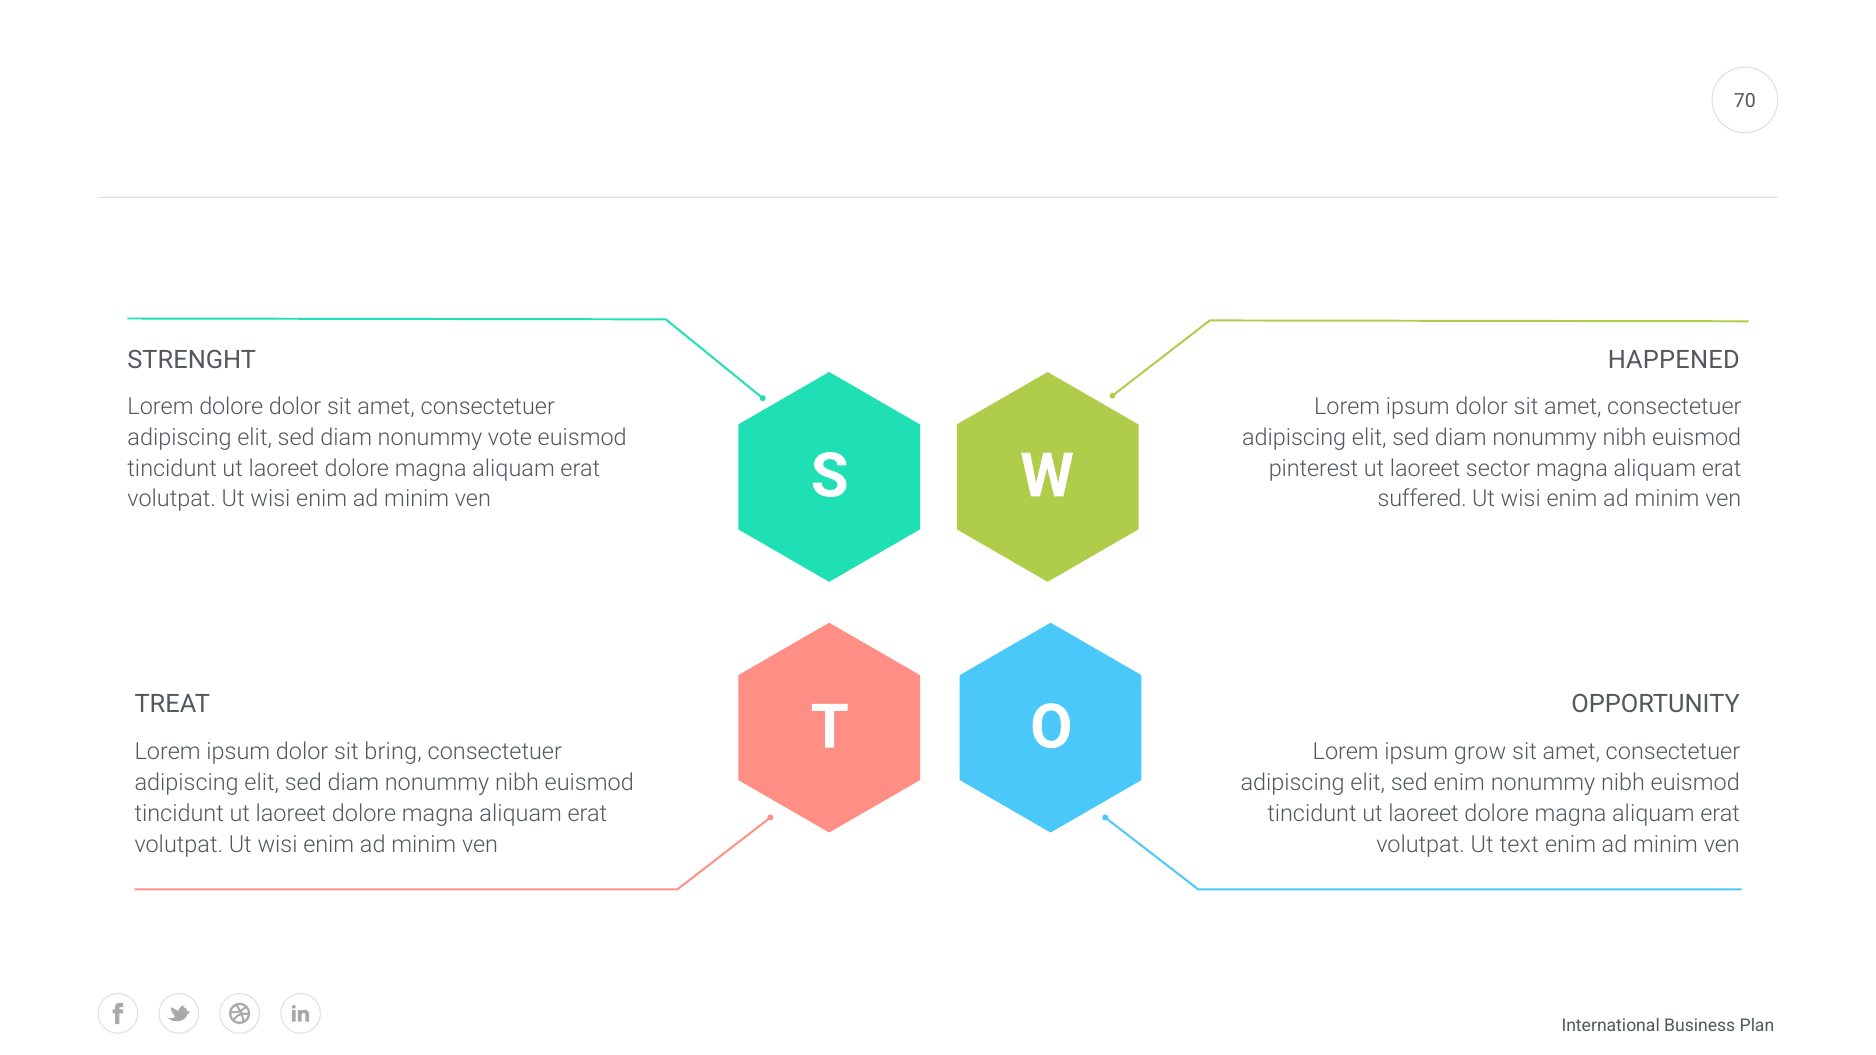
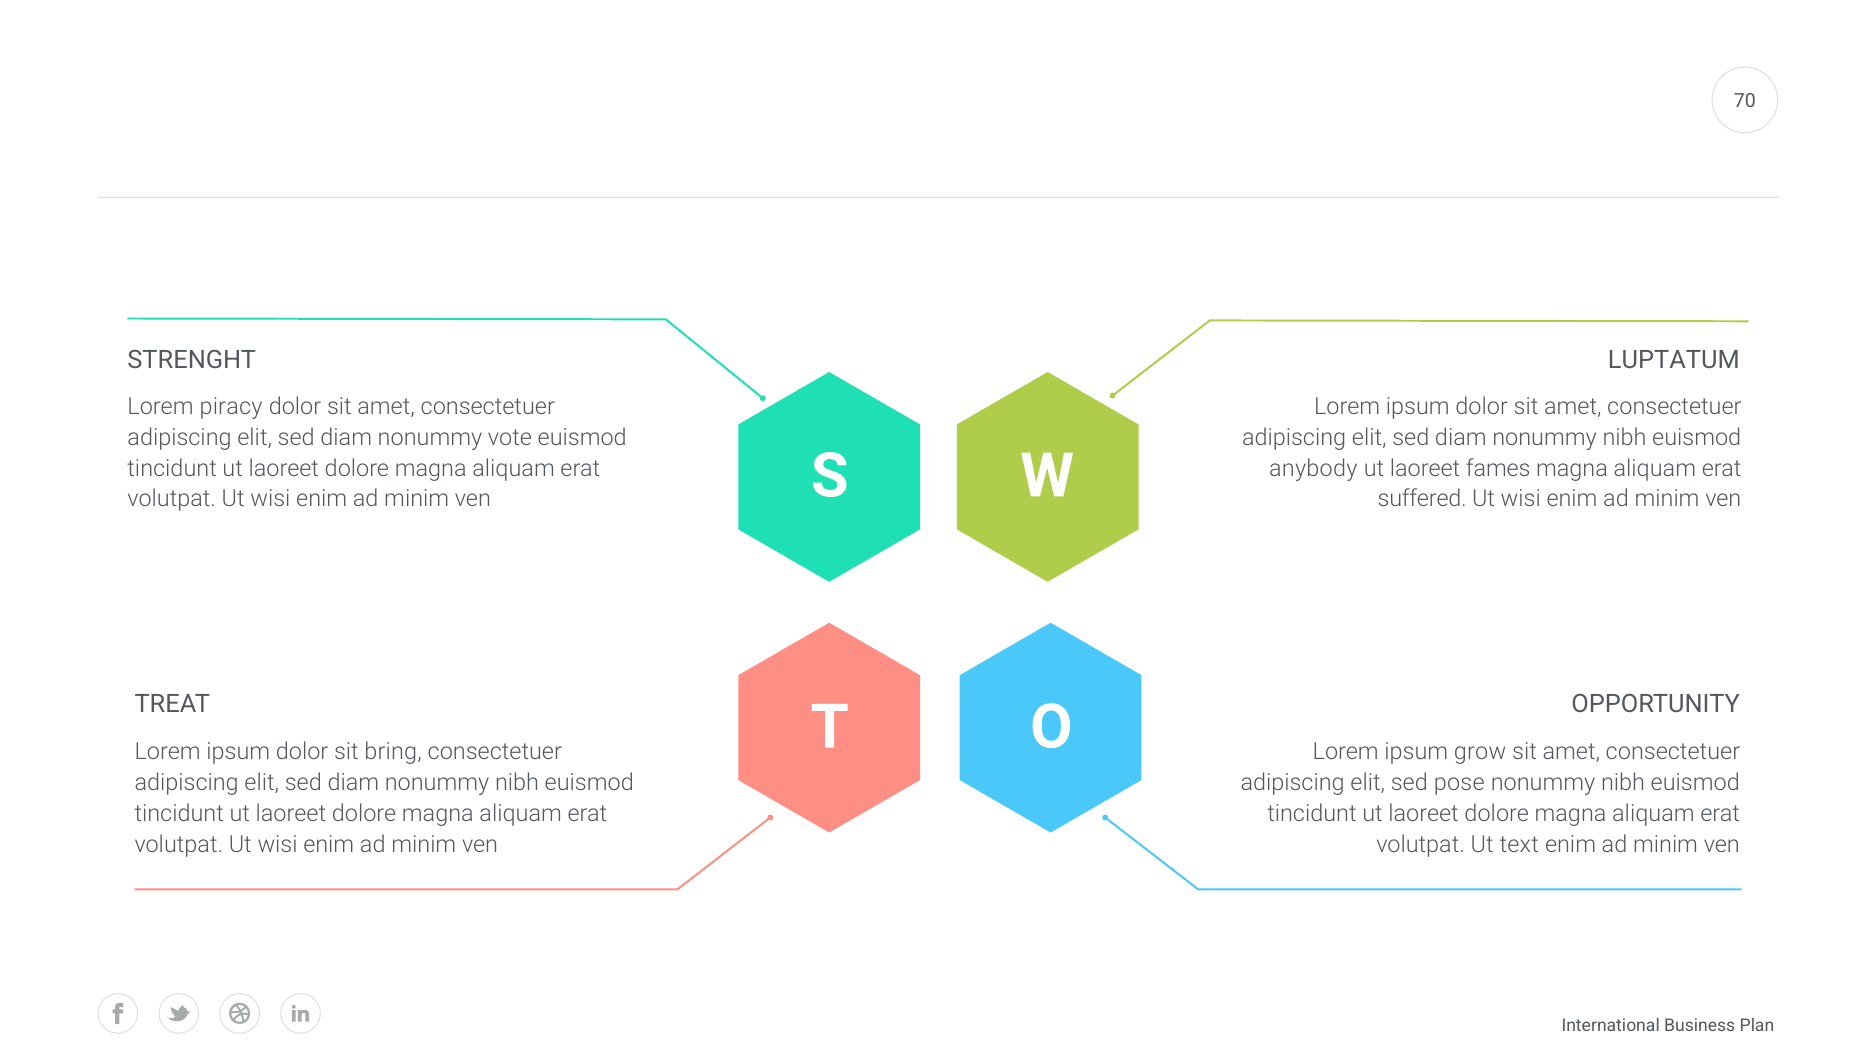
HAPPENED: HAPPENED -> LUPTATUM (1674, 360)
Lorem dolore: dolore -> piracy (231, 407)
pinterest: pinterest -> anybody (1313, 468)
sector: sector -> fames (1498, 468)
sed enim: enim -> pose (1459, 783)
